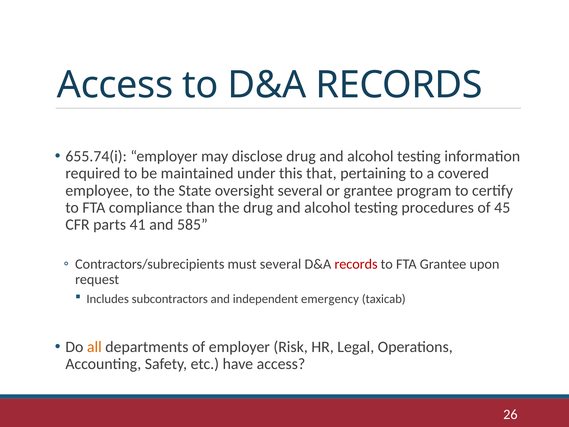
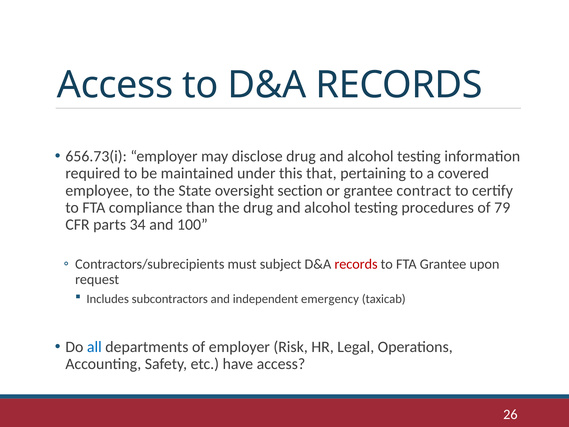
655.74(i: 655.74(i -> 656.73(i (96, 156)
oversight several: several -> section (300, 190)
program: program -> contract (424, 190)
45: 45 -> 79 (502, 208)
41: 41 -> 34 (138, 225)
585: 585 -> 100 (192, 225)
must several: several -> subject (281, 264)
all colour: orange -> blue (94, 347)
